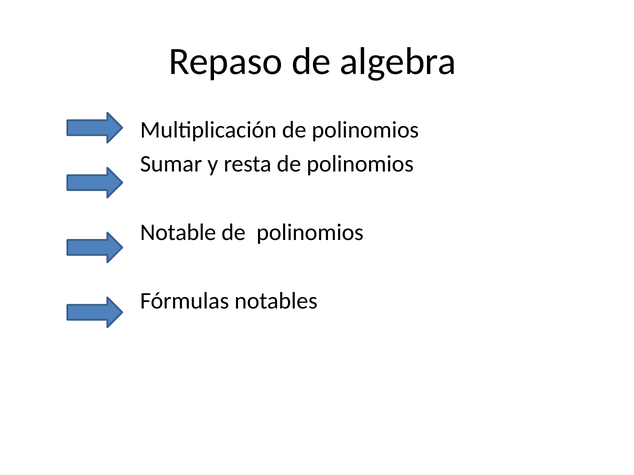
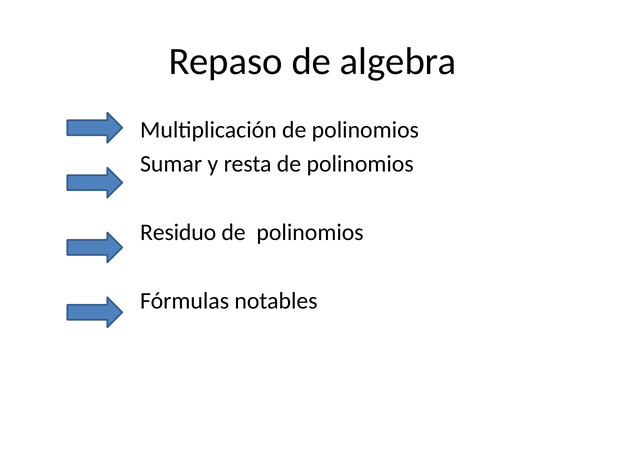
Notable: Notable -> Residuo (178, 233)
